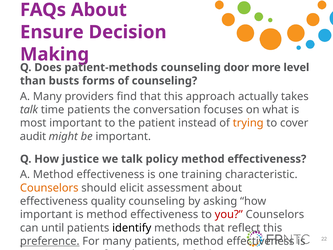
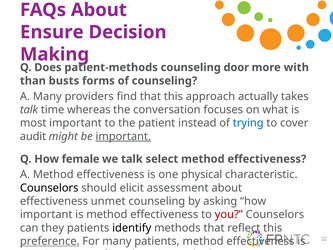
level: level -> with (296, 67)
time patients: patients -> whereas (89, 110)
trying colour: orange -> blue (248, 123)
important underline: none -> present (123, 136)
justice: justice -> female (81, 159)
policy: policy -> select (162, 159)
training: training -> physical (202, 174)
Counselors colour: orange -> black (49, 188)
quality: quality -> unmet (108, 201)
until: until -> they (53, 228)
